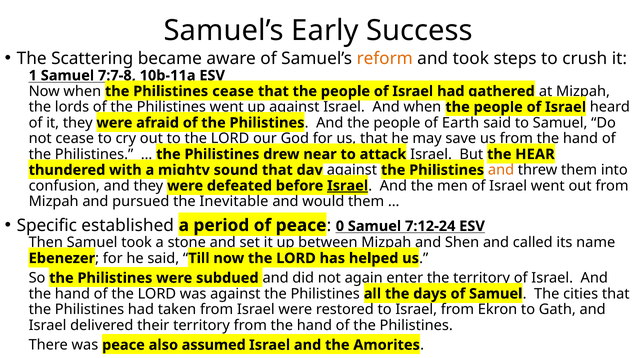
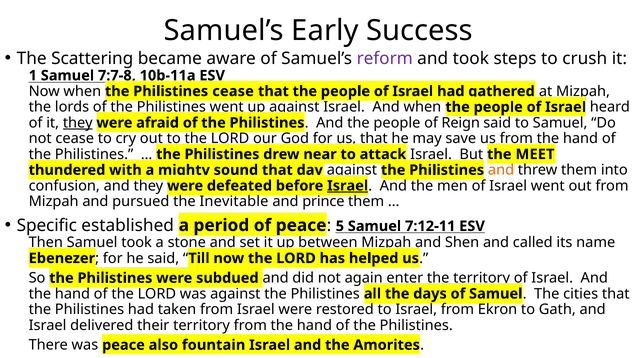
reform colour: orange -> purple (385, 58)
they underline: none -> present (78, 123)
Earth: Earth -> Reign (461, 123)
HEAR: HEAR -> MEET (535, 154)
would: would -> prince (323, 202)
0: 0 -> 5 (340, 226)
7:12-24: 7:12-24 -> 7:12-11 (430, 226)
assumed: assumed -> fountain (214, 345)
